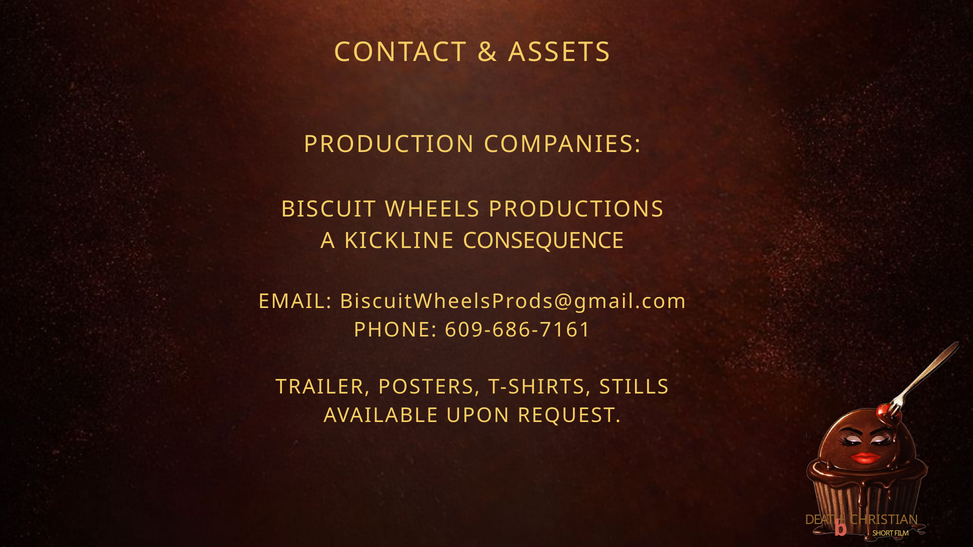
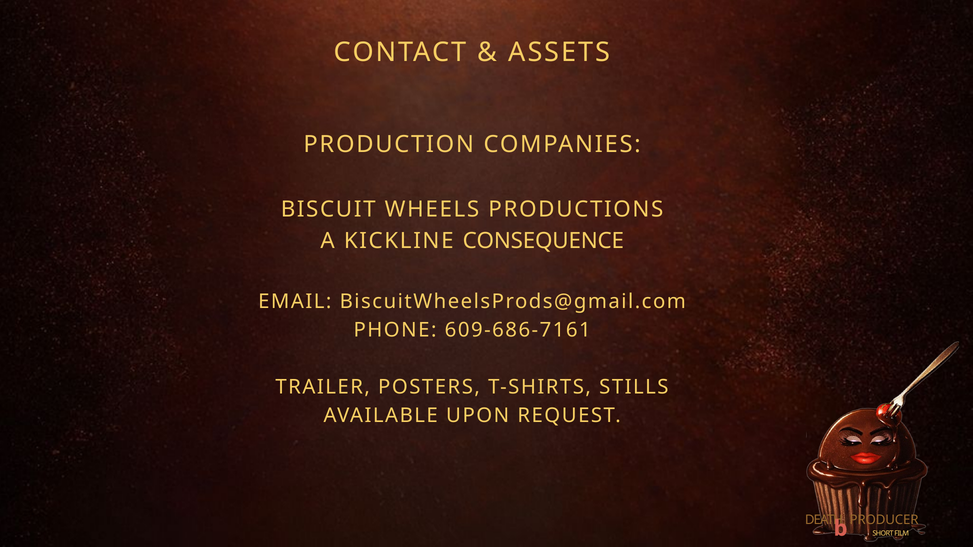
CHRISTIAN: CHRISTIAN -> PRODUCER (884, 520)
